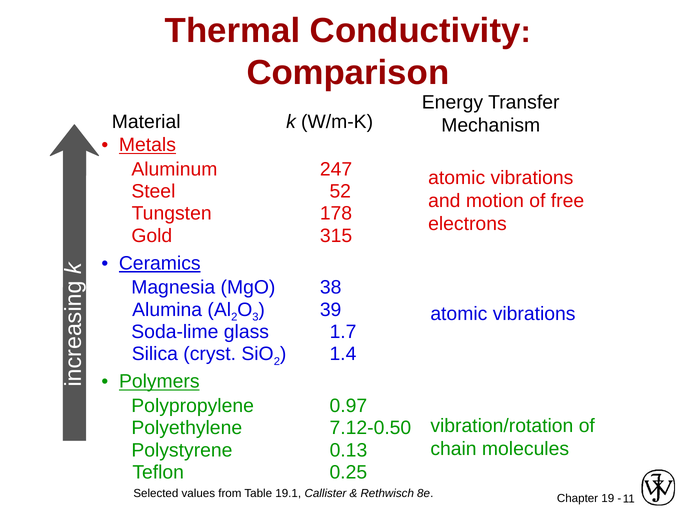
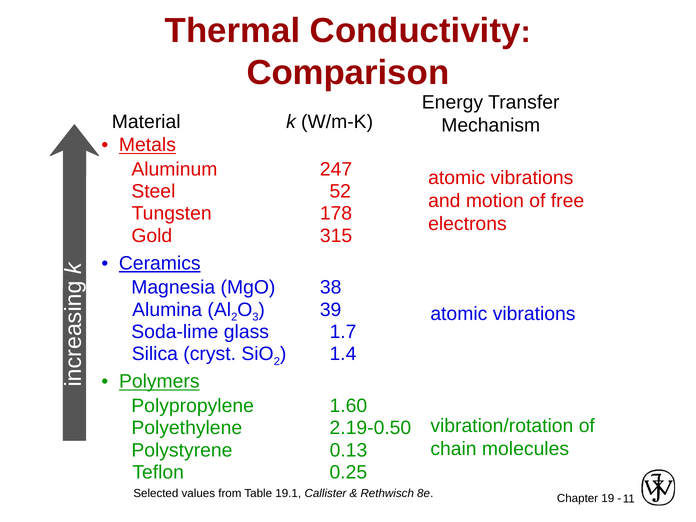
0.97: 0.97 -> 1.60 (348, 406)
7.12-0.50: 7.12-0.50 -> 2.19-0.50 (370, 428)
